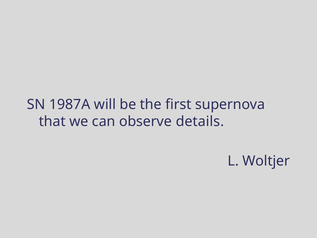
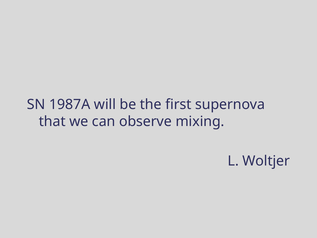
details: details -> mixing (200, 121)
